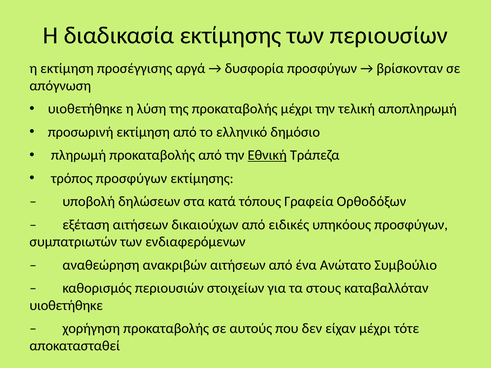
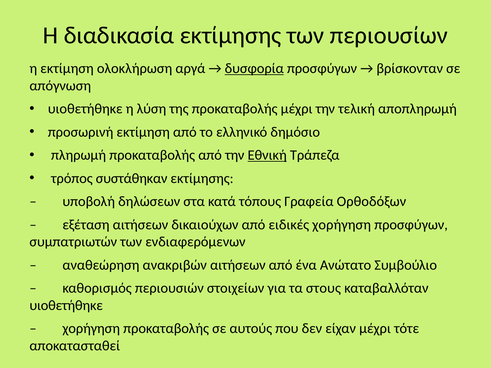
προσέγγισης: προσέγγισης -> ολοκλήρωση (135, 69)
δυσφορία underline: none -> present (254, 69)
τρόπος προσφύγων: προσφύγων -> συστάθηκαν (132, 178)
ειδικές υπηκόους: υπηκόους -> χορήγηση (342, 225)
